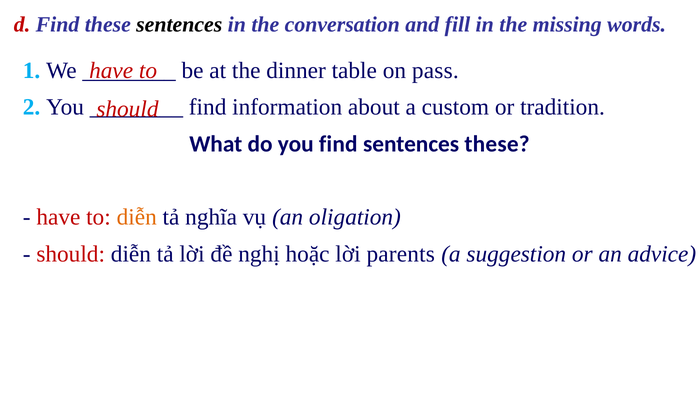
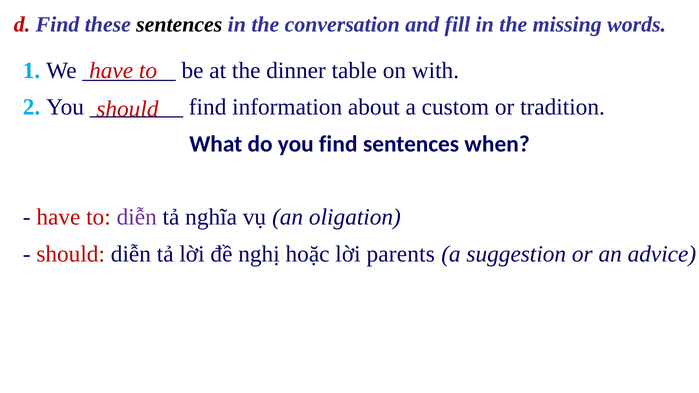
pass: pass -> with (435, 71)
sentences these: these -> when (497, 144)
diễn colour: orange -> purple (137, 217)
